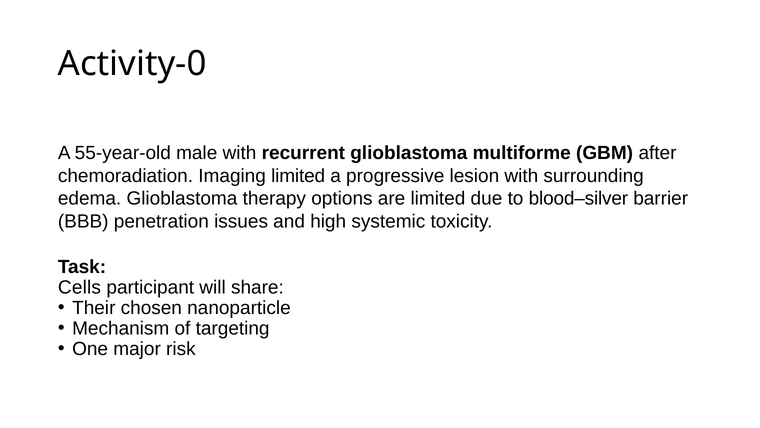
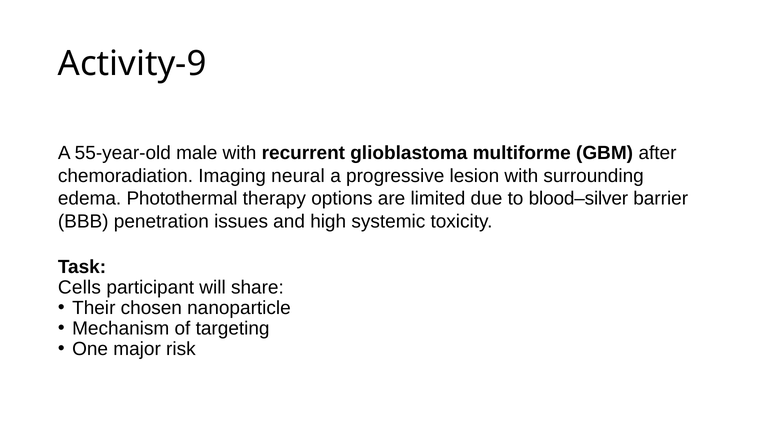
Activity-0: Activity-0 -> Activity-9 (132, 64)
Imaging limited: limited -> neural (298, 176)
edema Glioblastoma: Glioblastoma -> Photothermal (182, 198)
